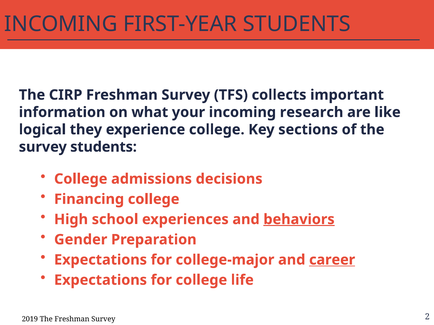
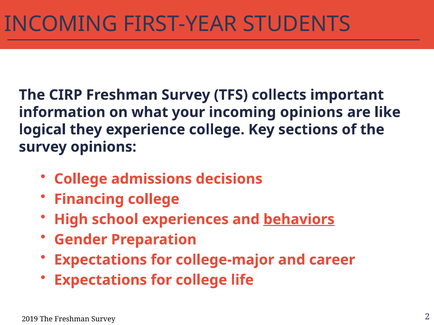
incoming research: research -> opinions (312, 112)
survey students: students -> opinions (103, 147)
career underline: present -> none (332, 260)
